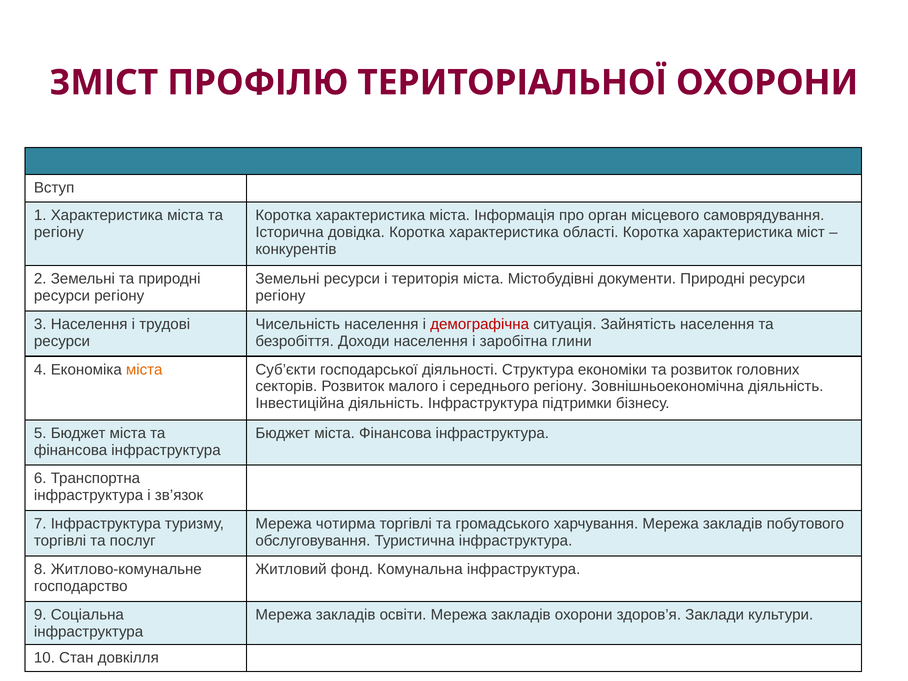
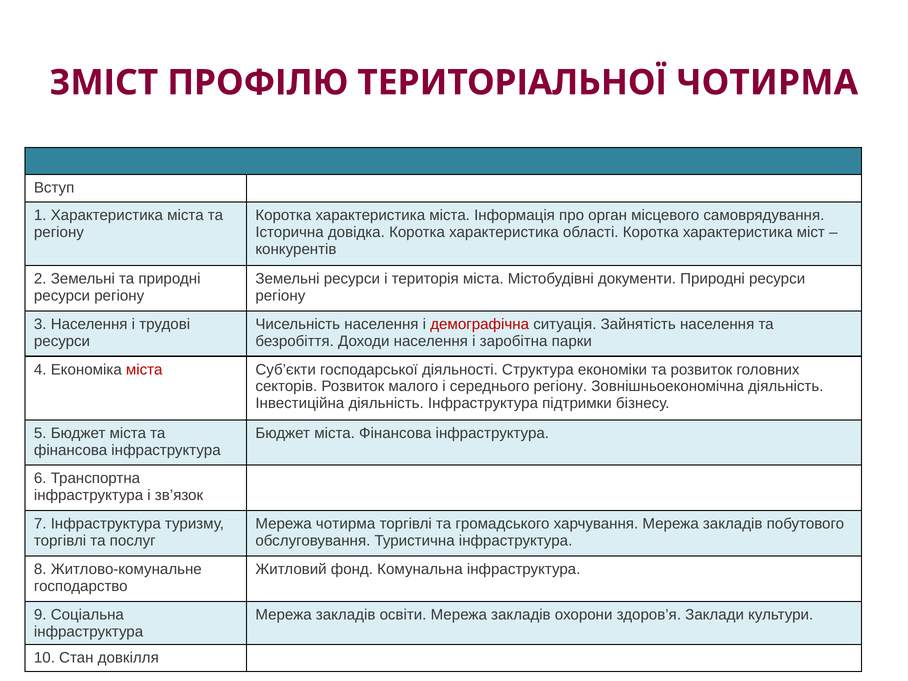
ТЕРИТОРІАЛЬНОЇ ОХОРОНИ: ОХОРОНИ -> ЧОТИРМА (767, 83)
глини: глини -> парки (572, 341)
міста colour: orange -> red (144, 370)
